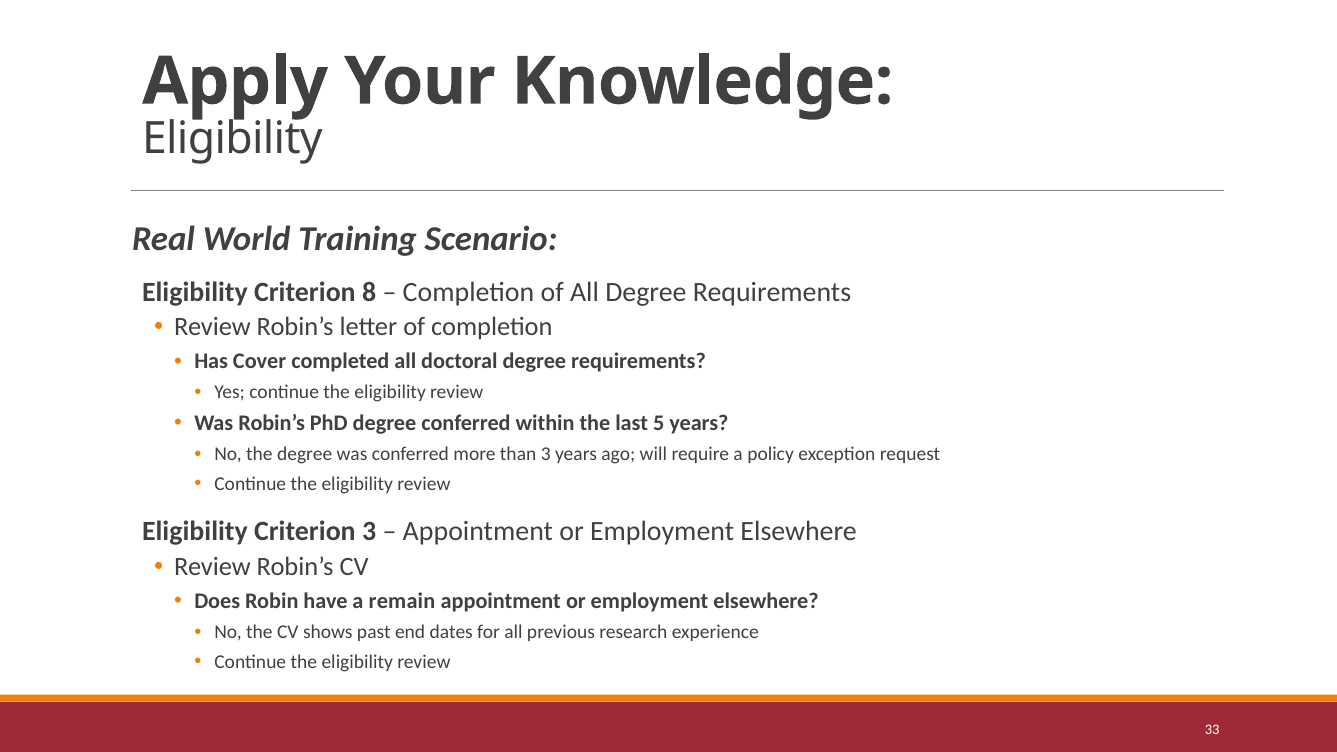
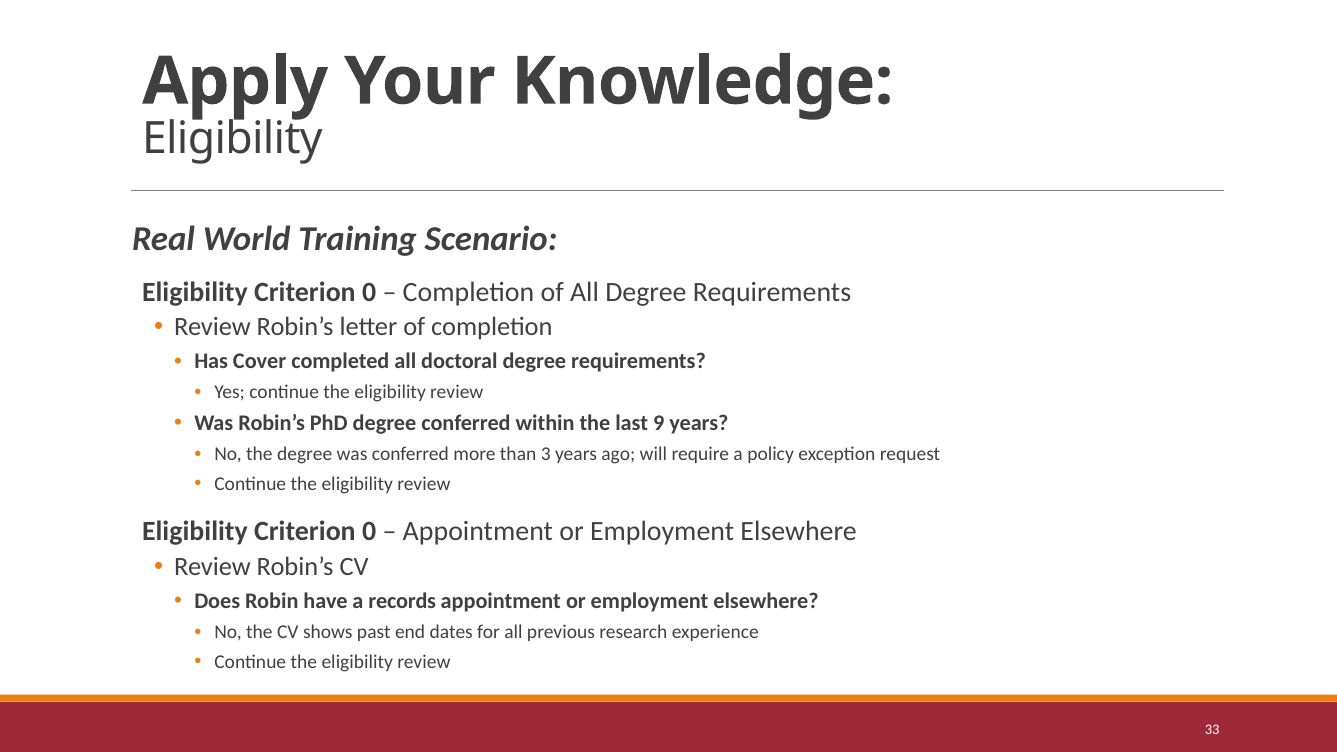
8: 8 -> 0 (369, 292)
5: 5 -> 9 (659, 423)
3: 3 -> 0 (369, 532)
remain: remain -> records (402, 601)
